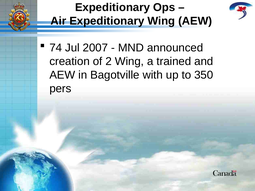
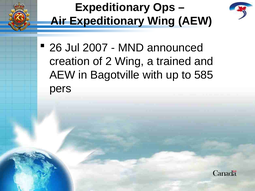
74: 74 -> 26 (56, 48)
350: 350 -> 585 (204, 75)
